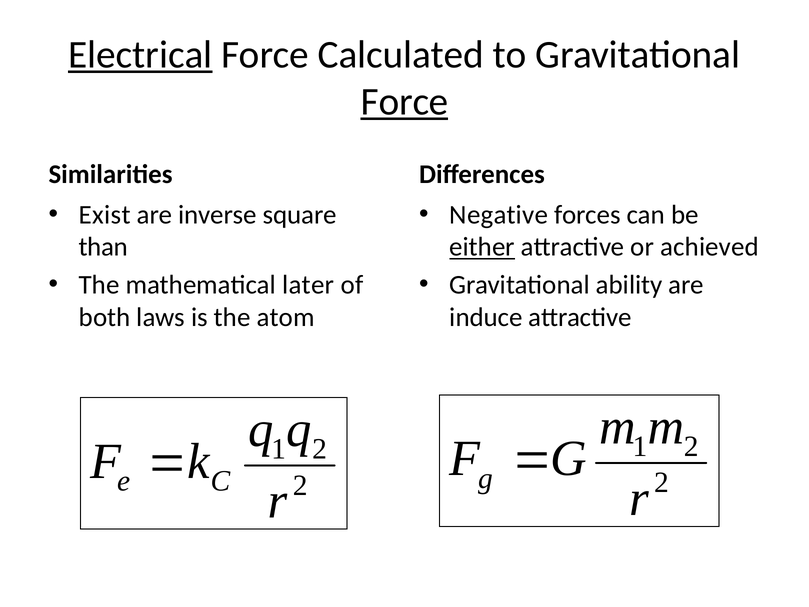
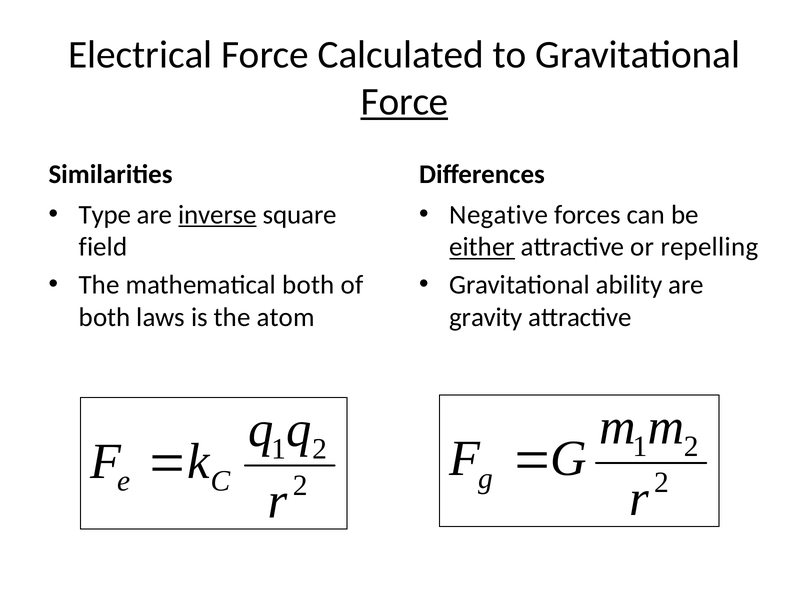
Electrical underline: present -> none (140, 55)
Exist: Exist -> Type (105, 215)
inverse underline: none -> present (218, 215)
than: than -> field (103, 247)
achieved: achieved -> repelling (709, 247)
mathematical later: later -> both (308, 285)
induce: induce -> gravity (486, 317)
